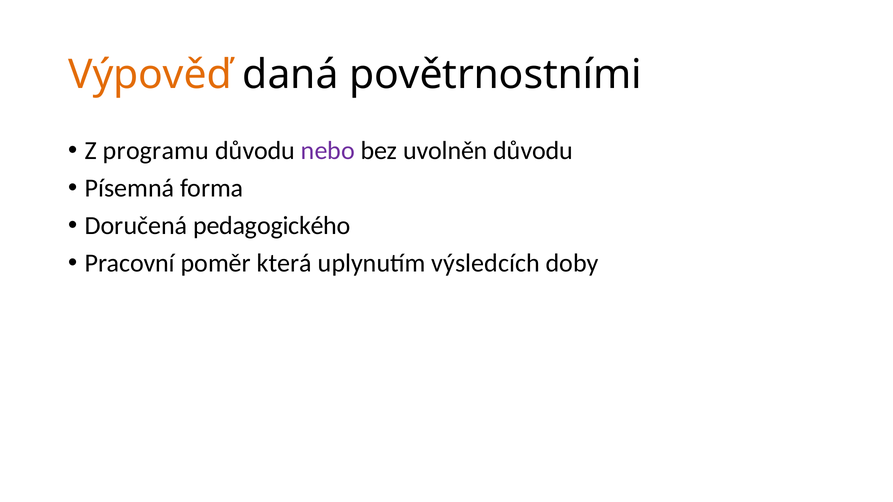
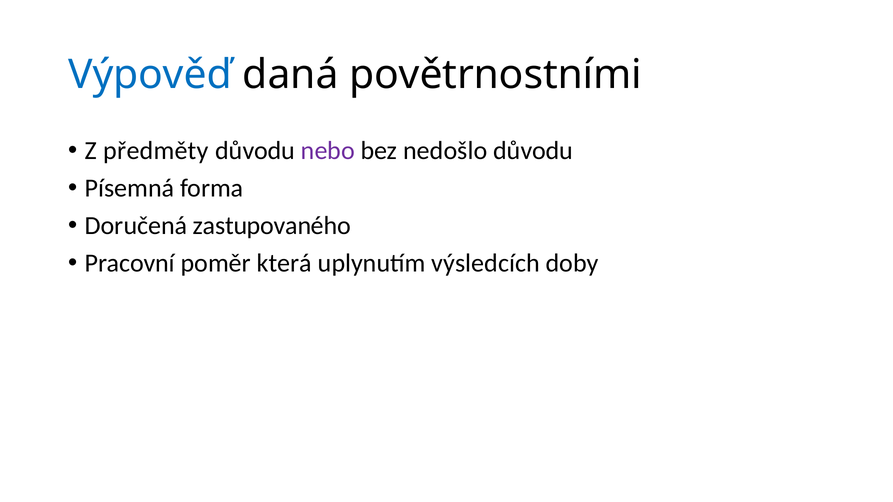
Výpověď colour: orange -> blue (150, 75)
programu: programu -> předměty (156, 151)
uvolněn: uvolněn -> nedošlo (445, 151)
pedagogického: pedagogického -> zastupovaného (272, 226)
